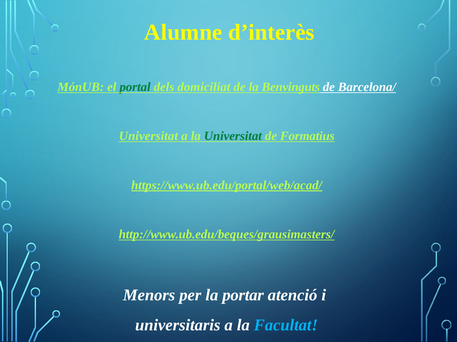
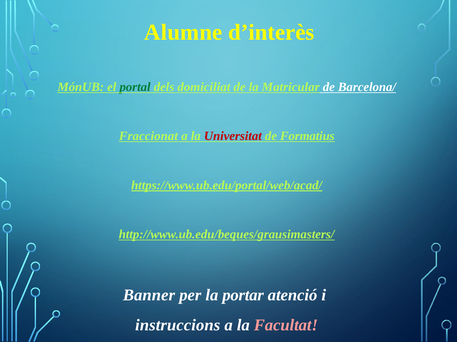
Benvinguts: Benvinguts -> Matricular (291, 87)
Universitat: Universitat -> Fraccionat (148, 136)
Universitat colour: green -> red (233, 136)
Menors: Menors -> Banner (149, 296)
universitaris: universitaris -> instruccions (178, 326)
Facultat colour: light blue -> pink (286, 326)
